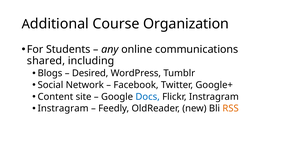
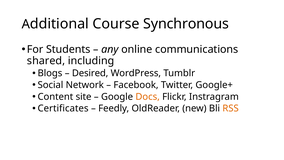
Organization: Organization -> Synchronous (186, 24)
Docs colour: blue -> orange (148, 97)
Instragram: Instragram -> Certificates (63, 108)
